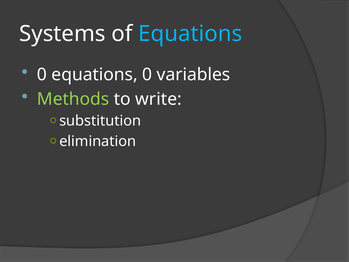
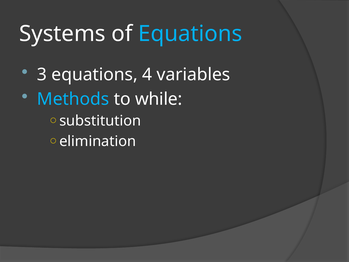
0: 0 -> 3 (42, 74)
equations 0: 0 -> 4 (147, 74)
Methods colour: light green -> light blue (73, 99)
write: write -> while (159, 99)
